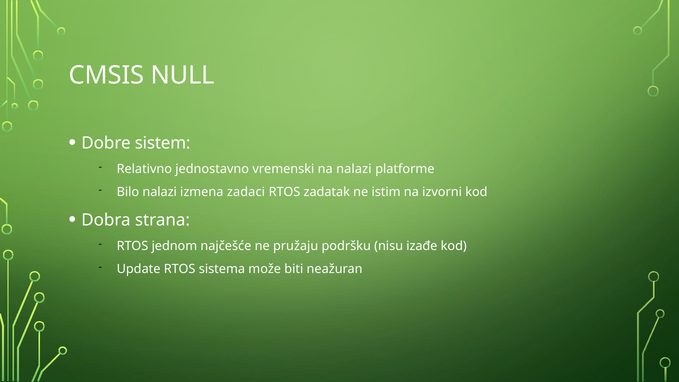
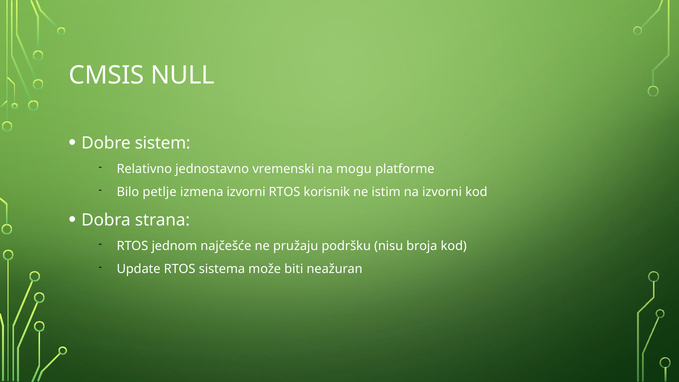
na nalazi: nalazi -> mogu (354, 169)
Bilo nalazi: nalazi -> petlje (160, 192)
izmena zadaci: zadaci -> izvorni (246, 192)
zadatak: zadatak -> korisnik (327, 192)
izađe: izađe -> broja (422, 246)
